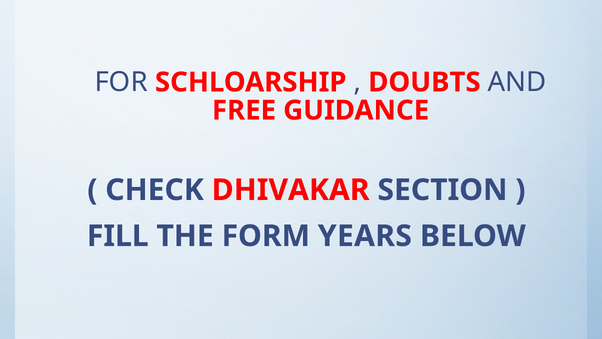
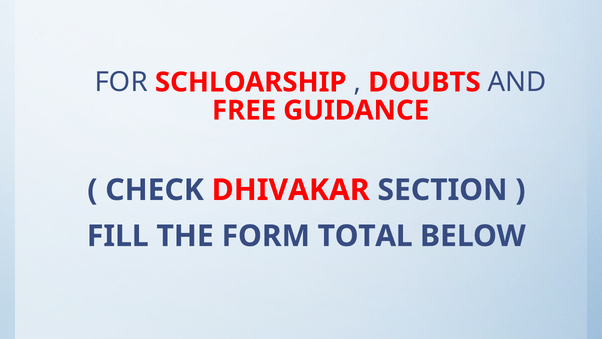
YEARS: YEARS -> TOTAL (365, 236)
